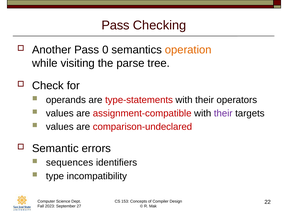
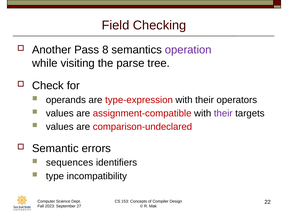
Pass: Pass -> Field (115, 25)
0: 0 -> 8 (105, 50)
operation colour: orange -> purple (188, 50)
type-statements: type-statements -> type-expression (139, 100)
